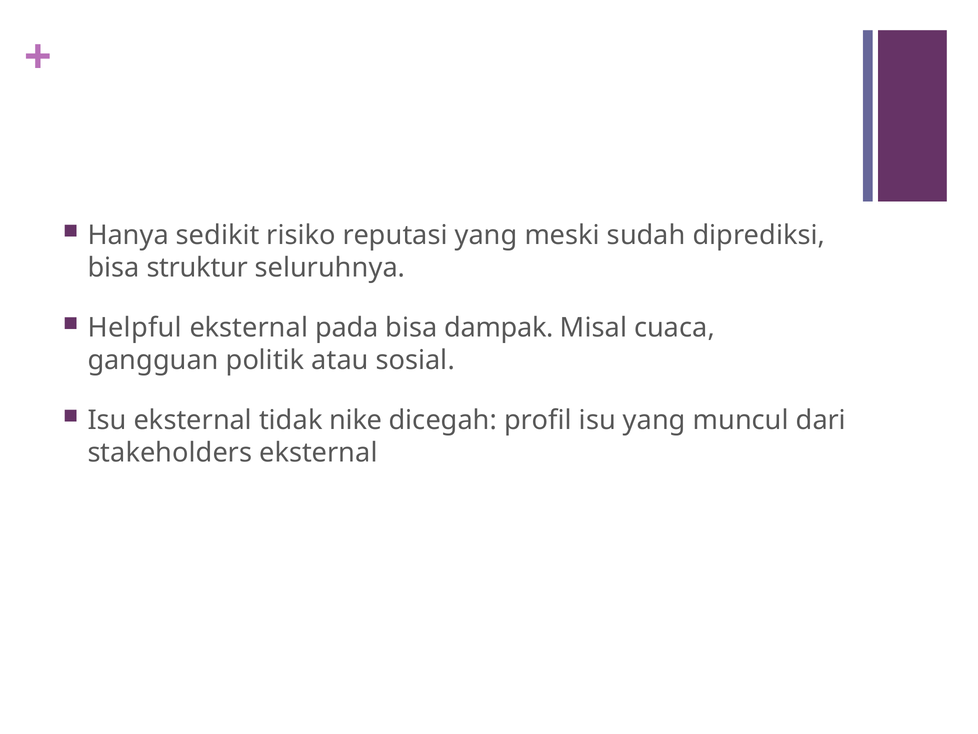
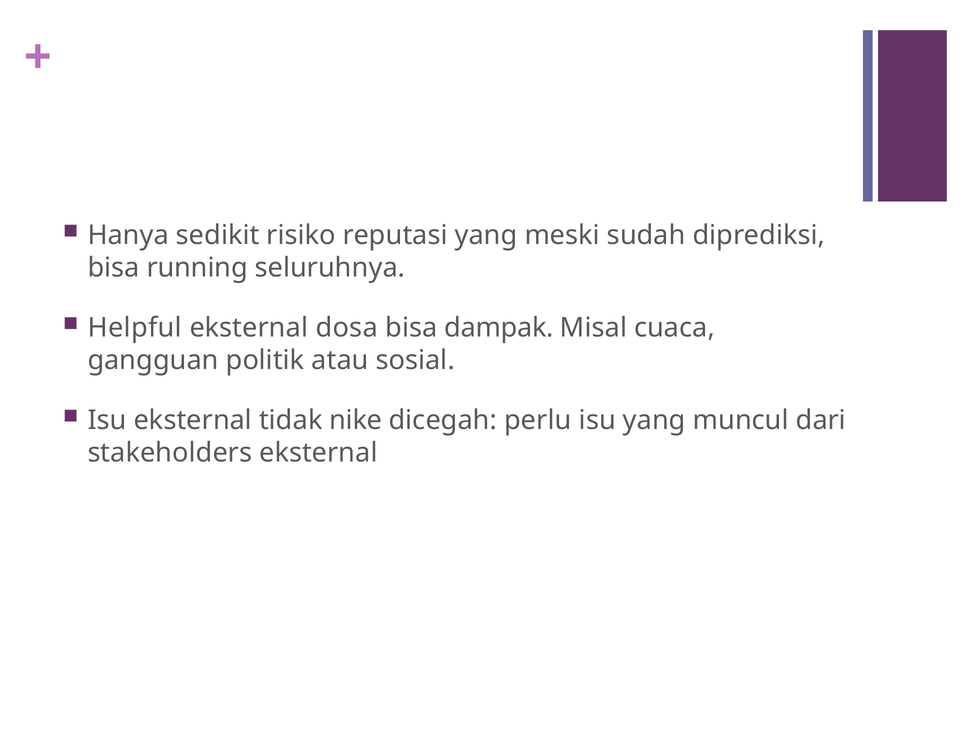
struktur: struktur -> running (197, 268)
pada: pada -> dosa (347, 327)
profil: profil -> perlu (538, 420)
